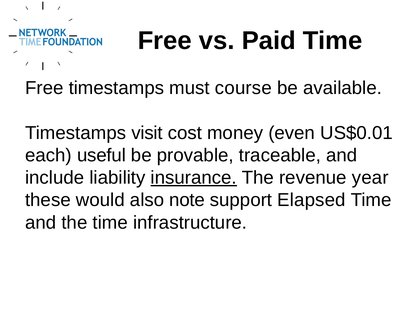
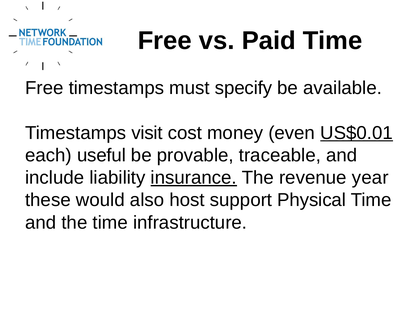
course: course -> specify (244, 88)
US$0.01 underline: none -> present (357, 133)
note: note -> host (187, 200)
Elapsed: Elapsed -> Physical (312, 200)
